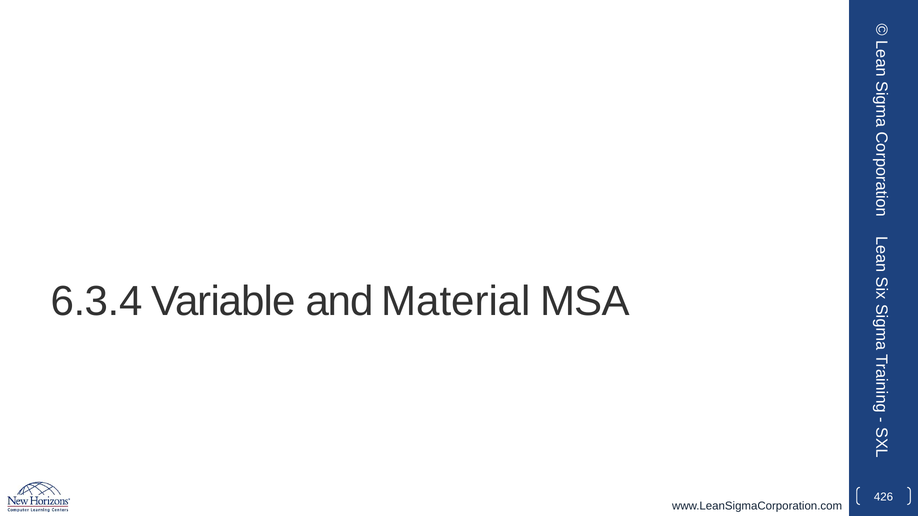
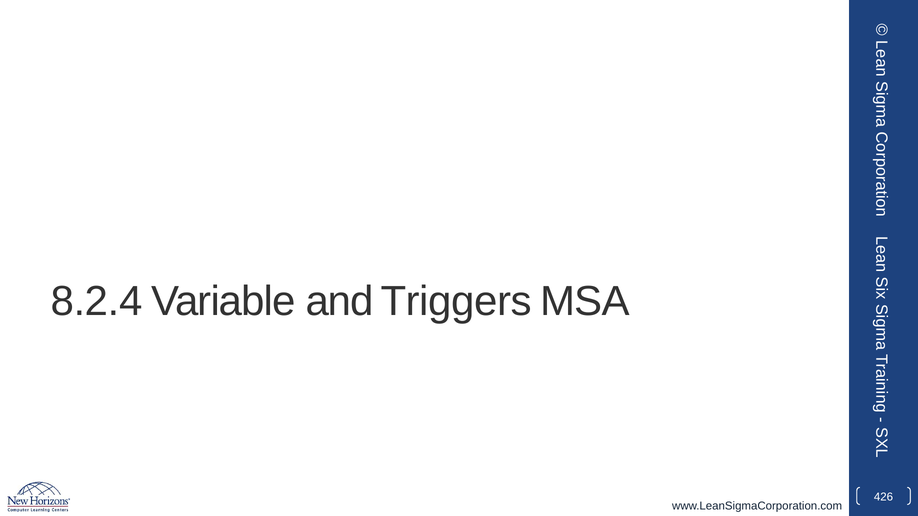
6.3.4: 6.3.4 -> 8.2.4 (97, 301)
Material: Material -> Triggers (456, 301)
